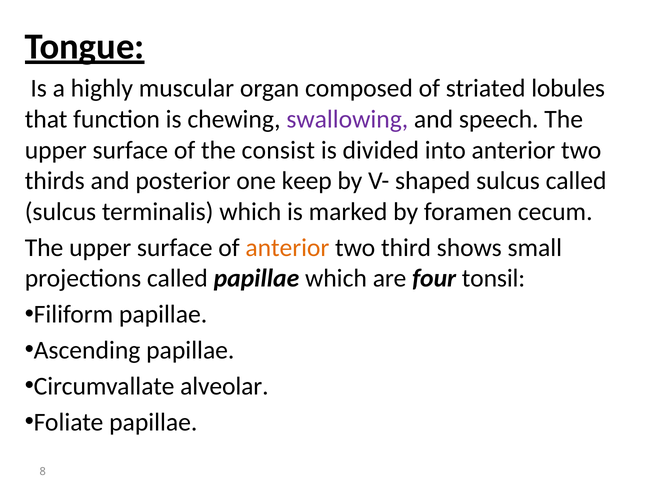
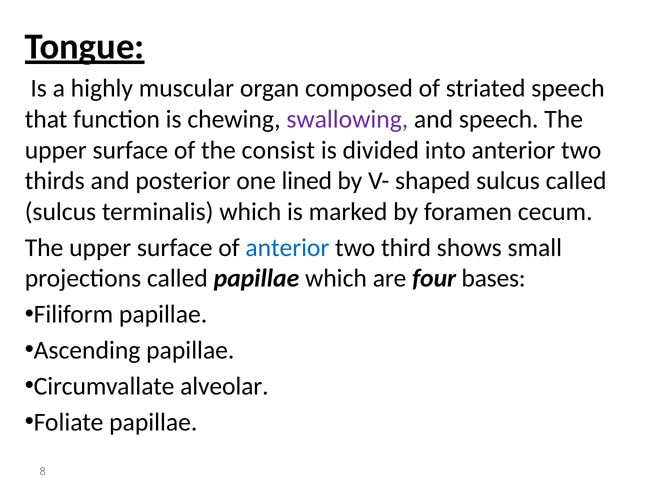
striated lobules: lobules -> speech (568, 88)
keep: keep -> lined (307, 181)
anterior colour: orange -> blue (287, 248)
tonsil: tonsil -> bases (494, 278)
